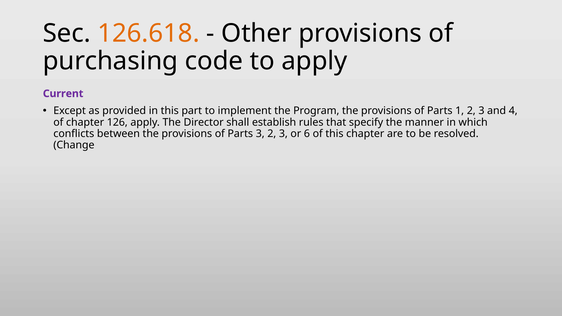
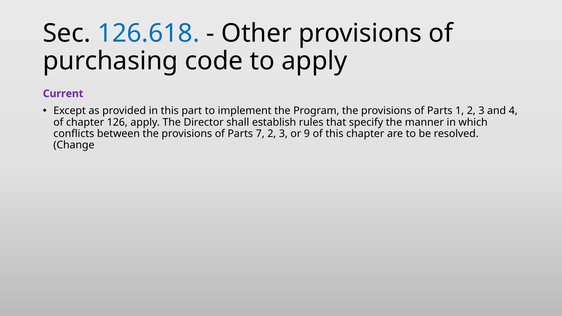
126.618 colour: orange -> blue (149, 33)
Parts 3: 3 -> 7 (260, 134)
6: 6 -> 9 (307, 134)
